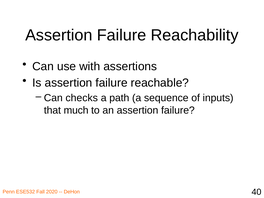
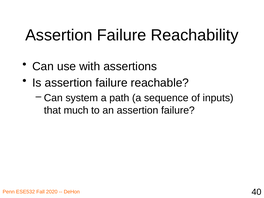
checks: checks -> system (82, 98)
